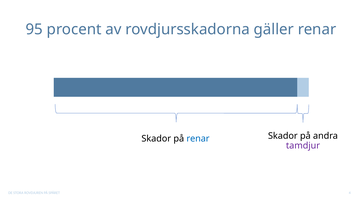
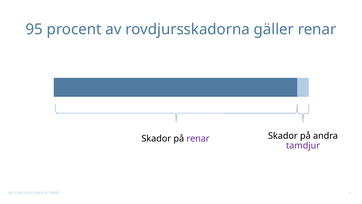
renar colour: blue -> purple (198, 138)
